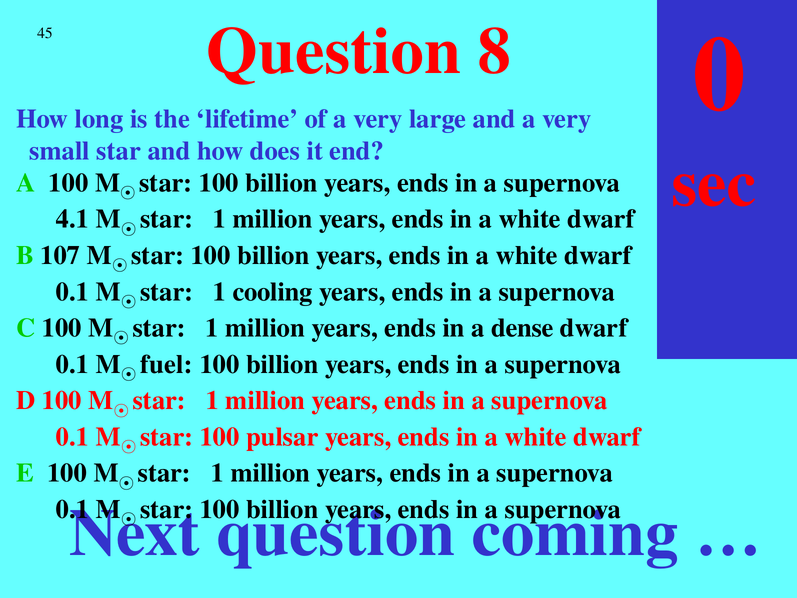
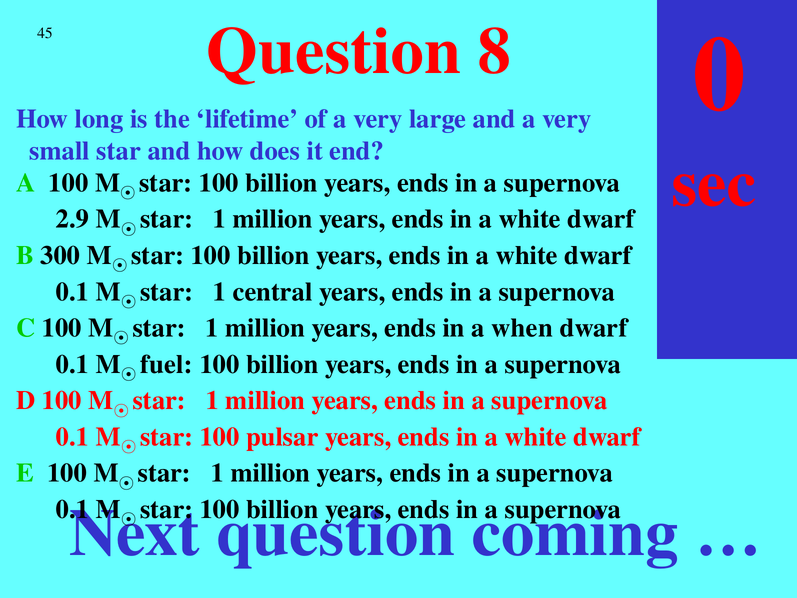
4.1: 4.1 -> 2.9 (73, 219)
107: 107 -> 300 (60, 255)
cooling: cooling -> central (273, 292)
dense: dense -> when (522, 328)
